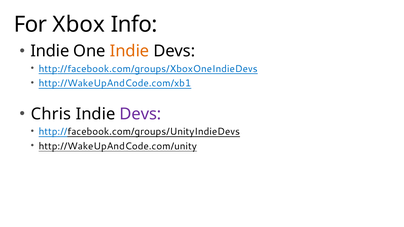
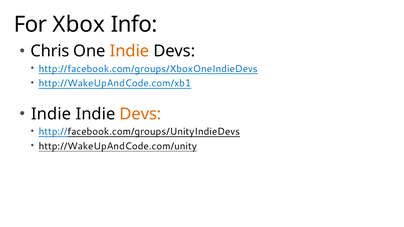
Indie: Indie -> Chris (50, 51)
Chris: Chris -> Indie (51, 114)
Devs colour: purple -> orange (140, 114)
